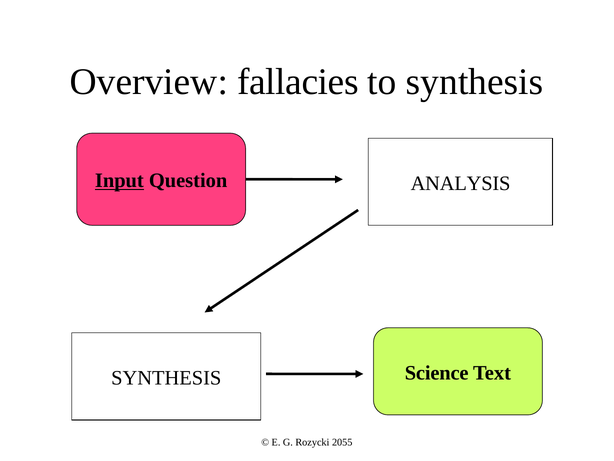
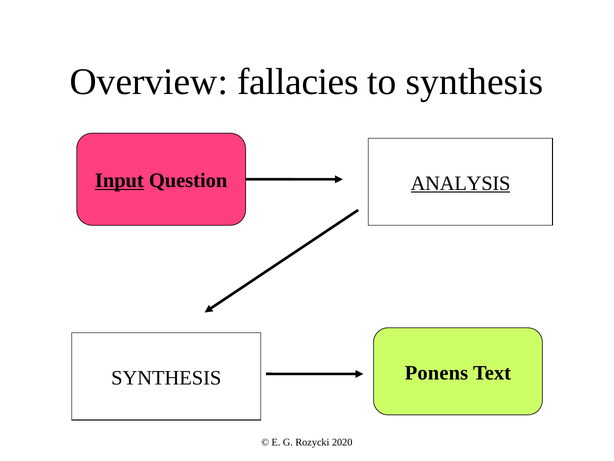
ANALYSIS underline: none -> present (461, 183)
Science: Science -> Ponens (436, 372)
2055: 2055 -> 2020 (342, 442)
